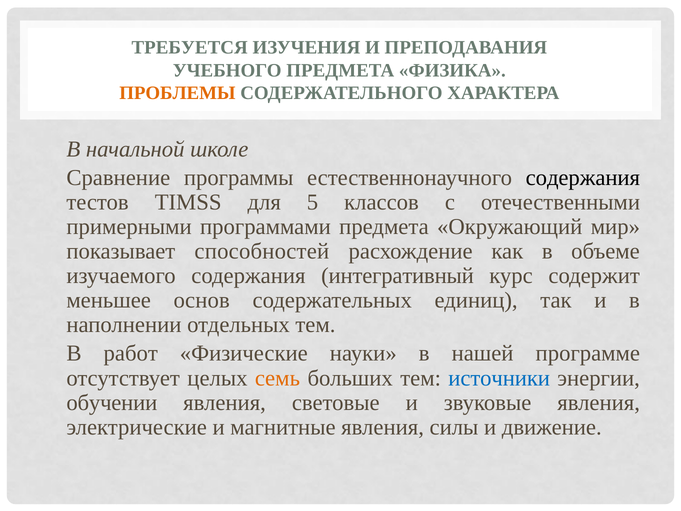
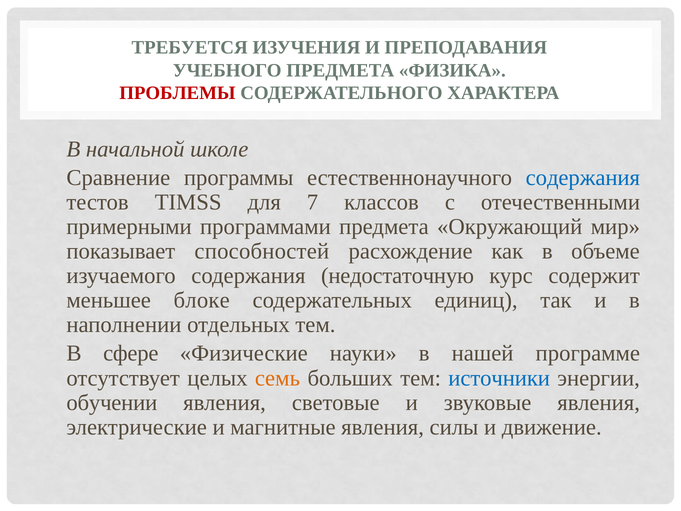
ПРОБЛЕМЫ colour: orange -> red (177, 93)
содержания colour: black -> blue (583, 178)
5: 5 -> 7 (313, 202)
интегративный: интегративный -> недостаточную (398, 276)
основ: основ -> блоке (202, 300)
работ: работ -> сфере (131, 353)
